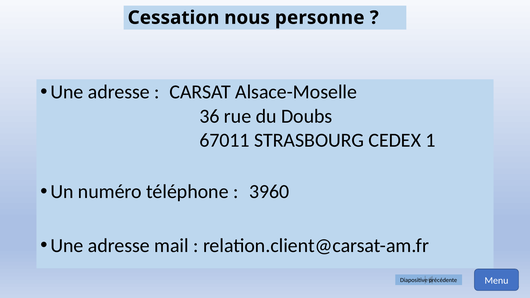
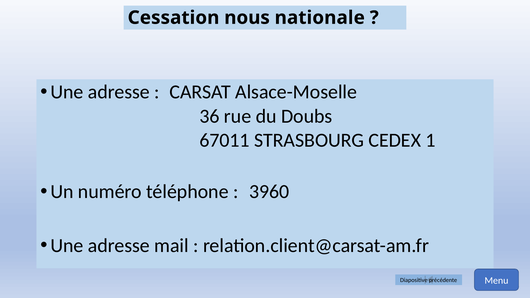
personne: personne -> nationale (320, 18)
